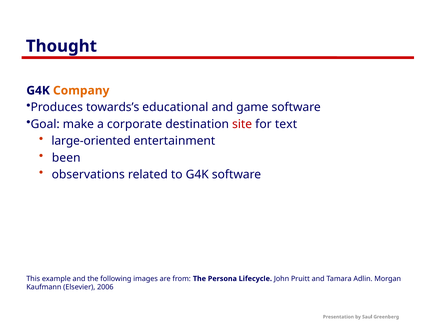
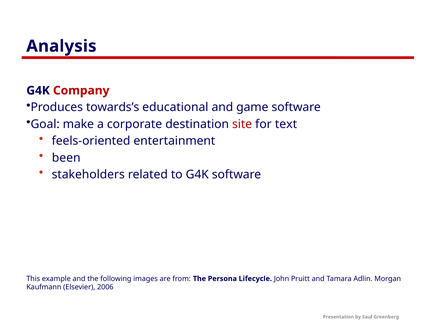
Thought: Thought -> Analysis (61, 46)
Company colour: orange -> red (81, 91)
large-oriented: large-oriented -> feels-oriented (91, 141)
observations: observations -> stakeholders (88, 175)
